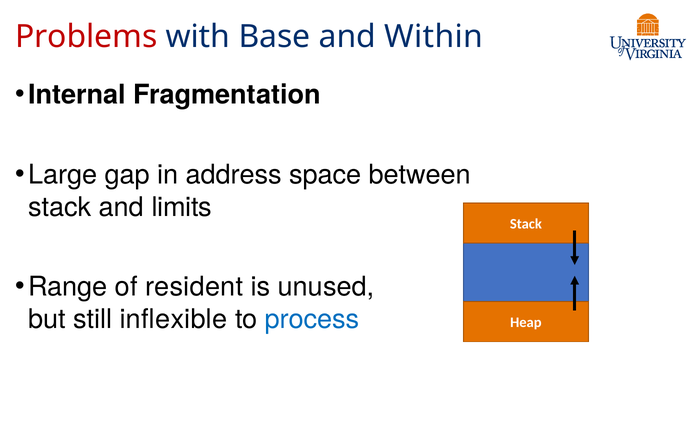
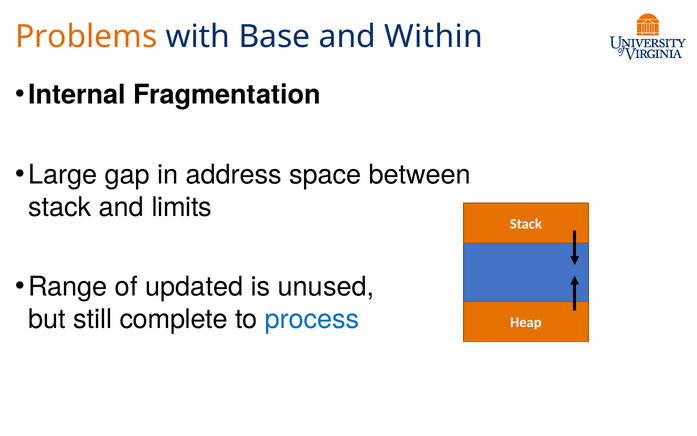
Problems colour: red -> orange (86, 37)
resident: resident -> updated (194, 287)
inflexible: inflexible -> complete (174, 319)
